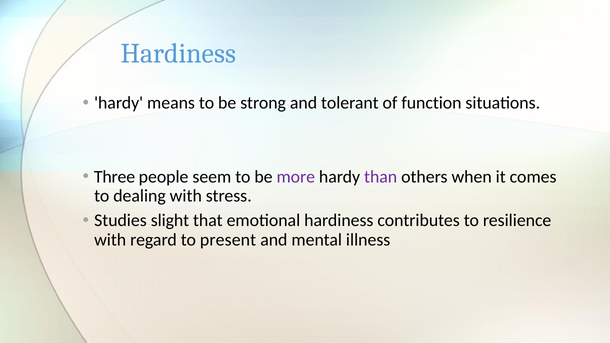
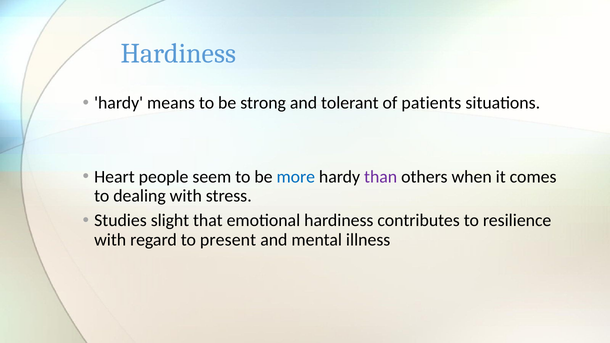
function: function -> patients (431, 103)
Three: Three -> Heart (114, 177)
more colour: purple -> blue (296, 177)
